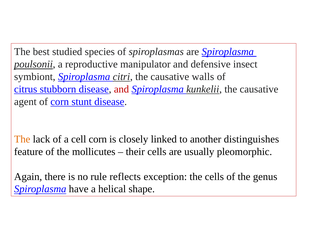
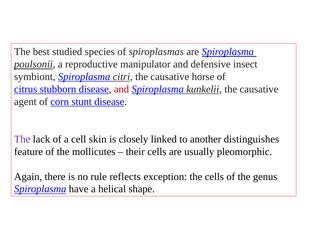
walls: walls -> horse (203, 77)
The colour: orange -> purple (22, 139)
cell corn: corn -> skin (98, 139)
